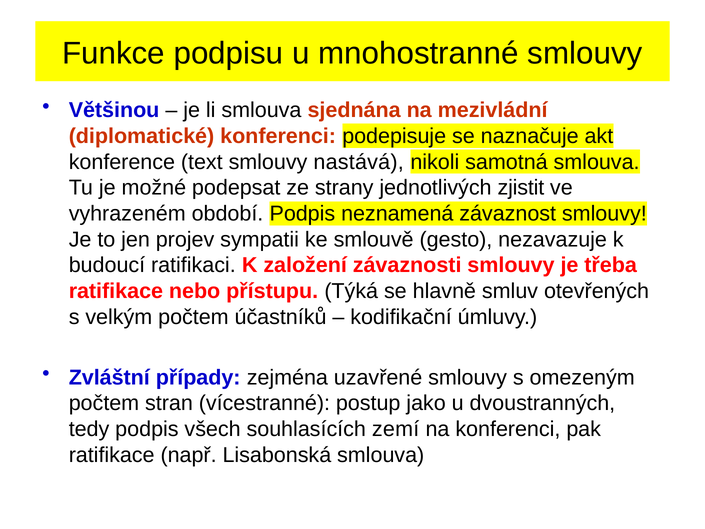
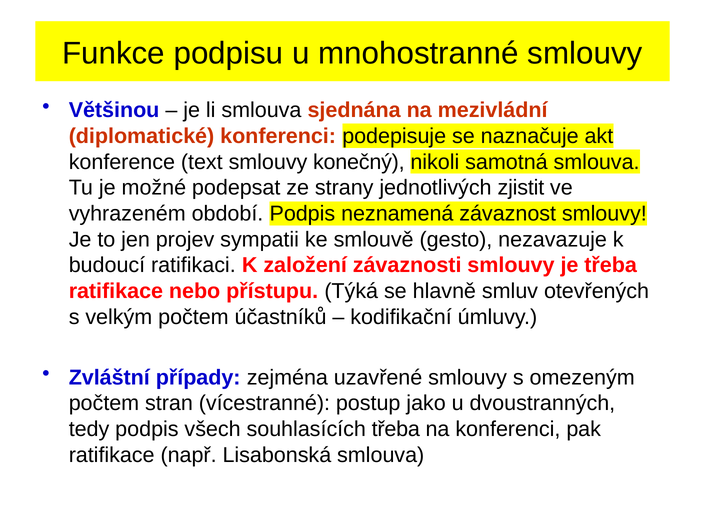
nastává: nastává -> konečný (359, 162)
souhlasících zemí: zemí -> třeba (396, 429)
